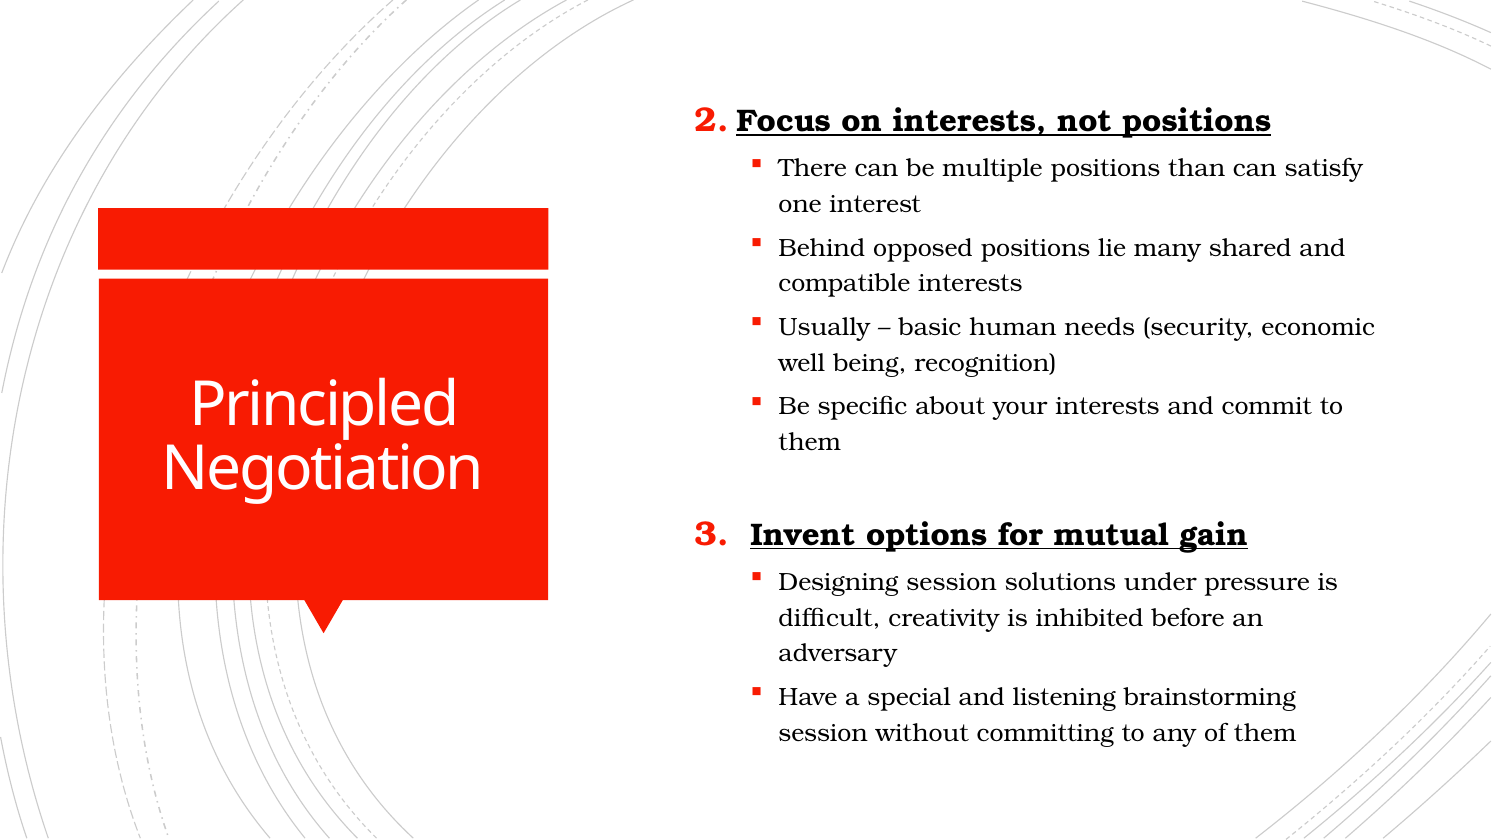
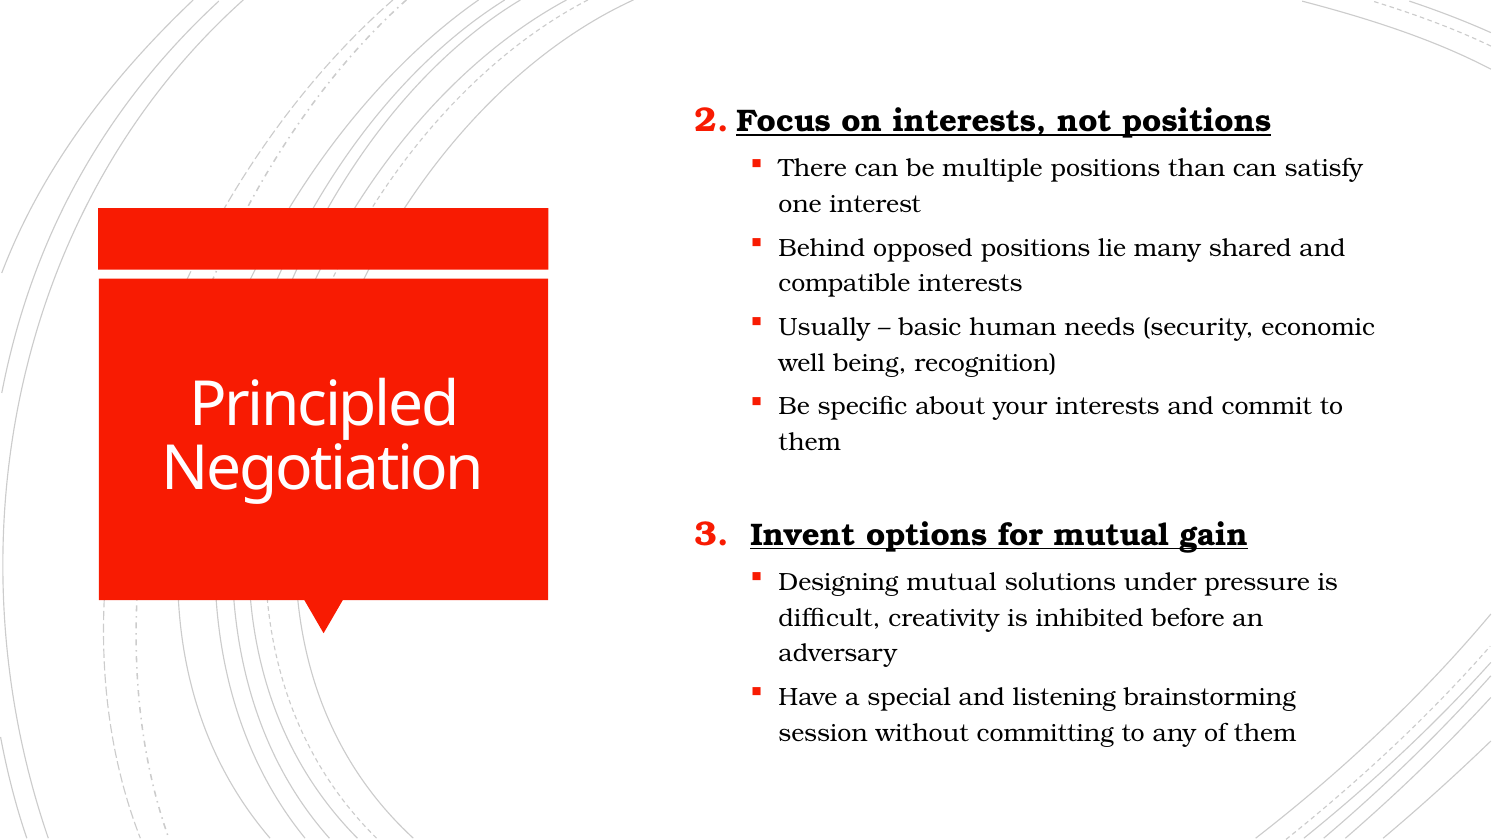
Designing session: session -> mutual (952, 582)
